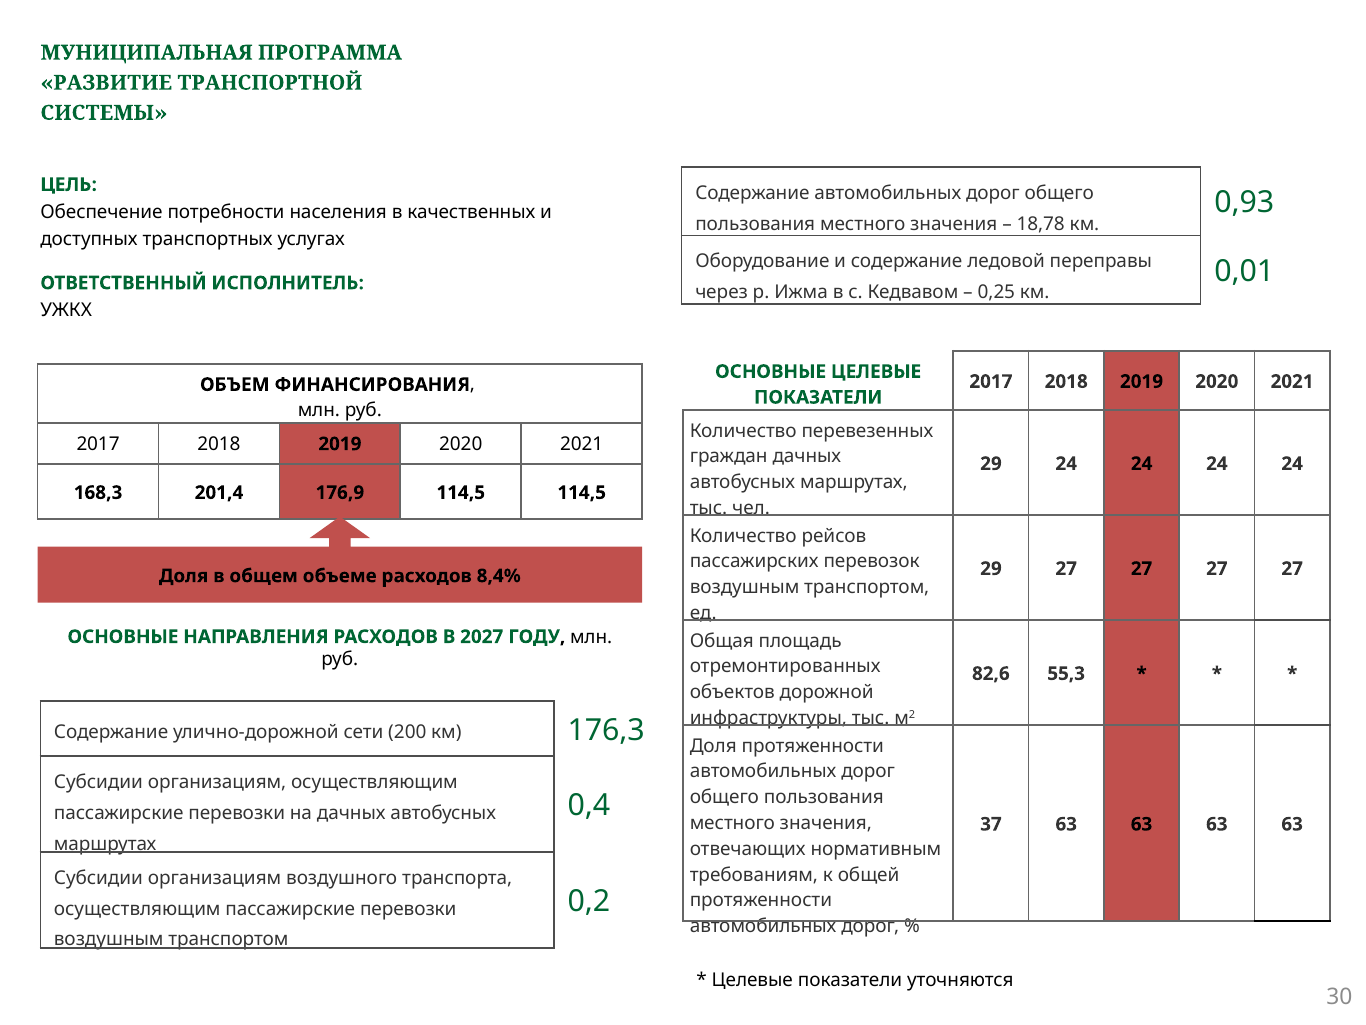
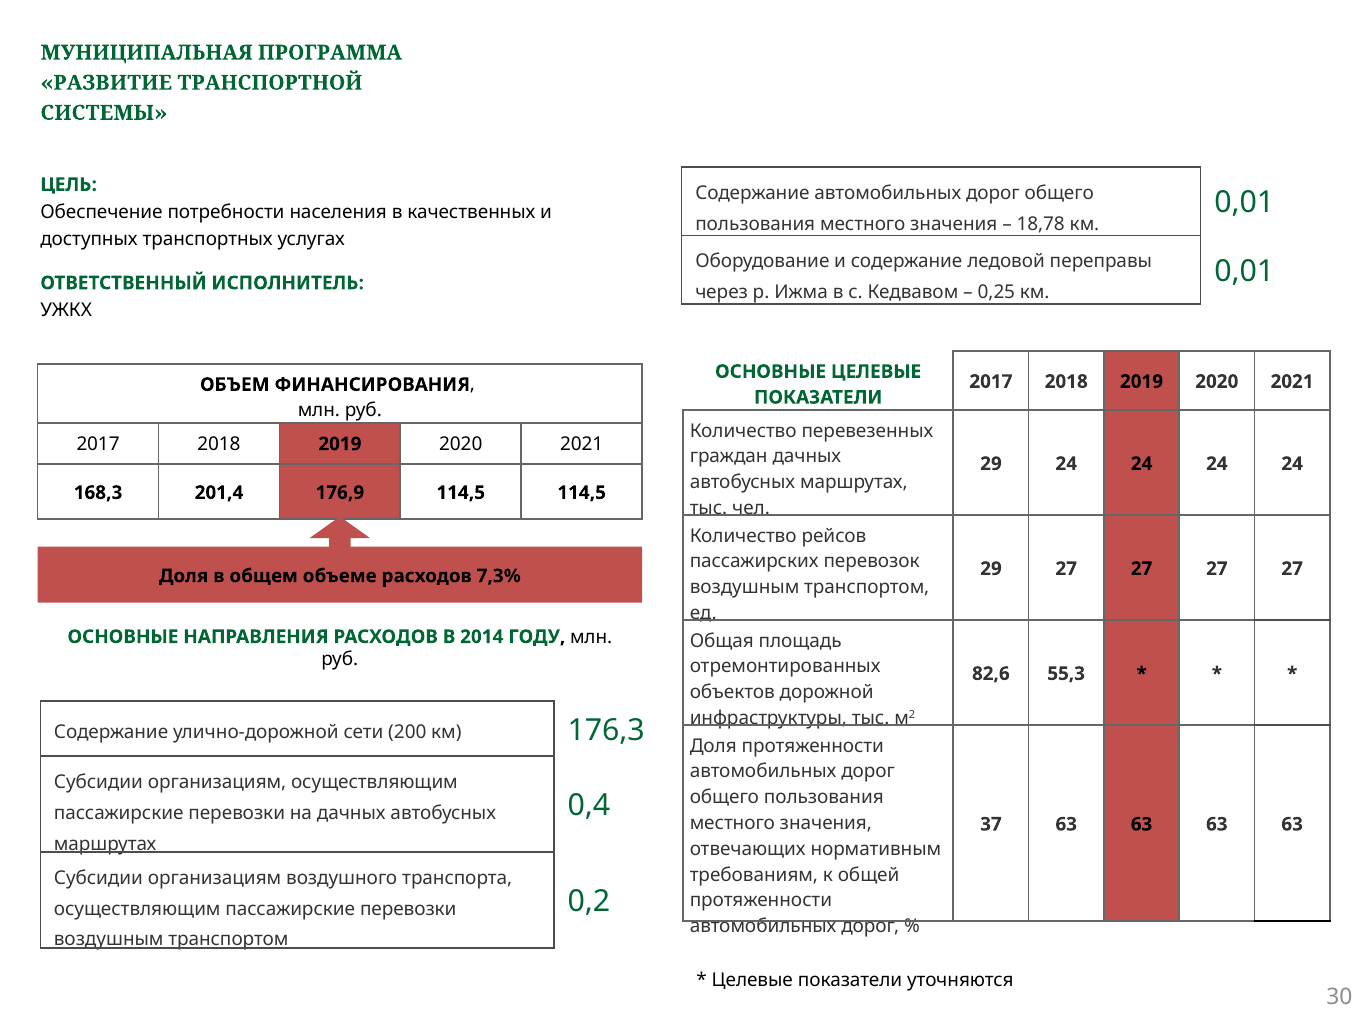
0,93: 0,93 -> 0,01 (1244, 203)
8,4%: 8,4% -> 7,3% (499, 576)
2027: 2027 -> 2014 (482, 636)
